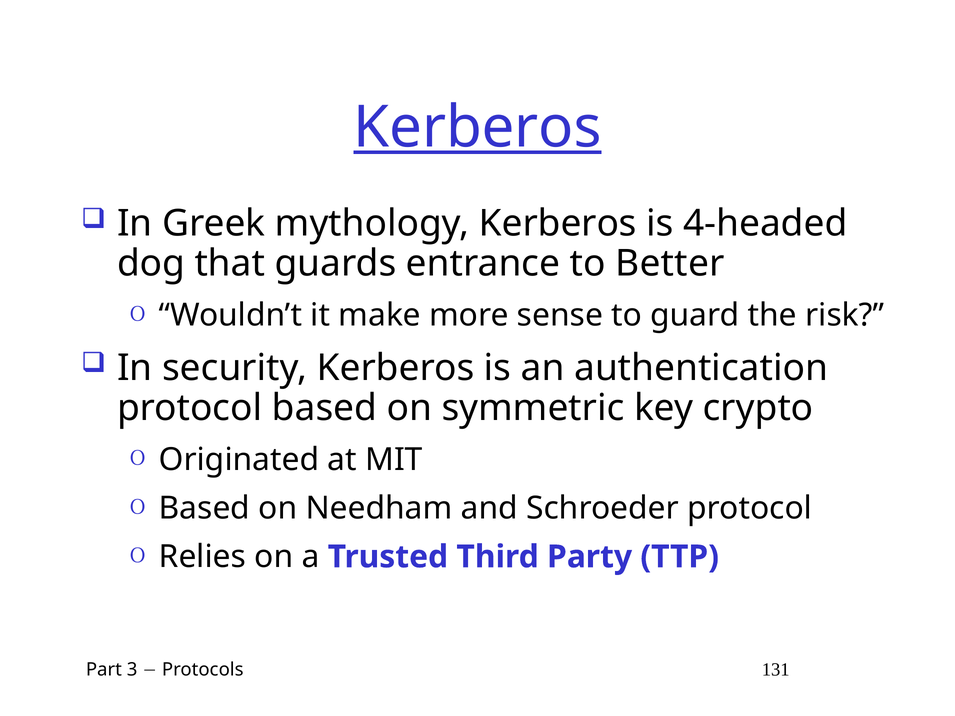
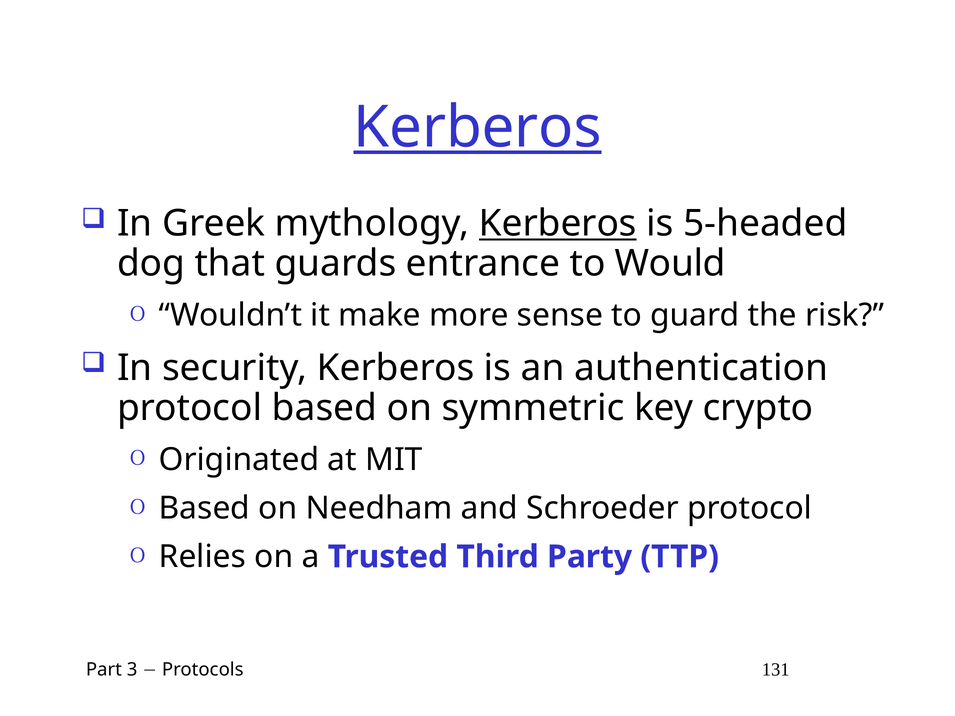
Kerberos underline: none -> present (558, 224)
4-headed: 4-headed -> 5-headed (765, 224)
Better: Better -> Would (670, 264)
